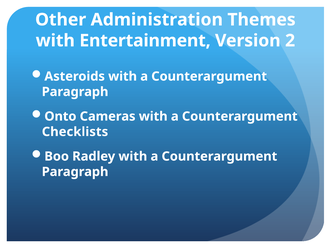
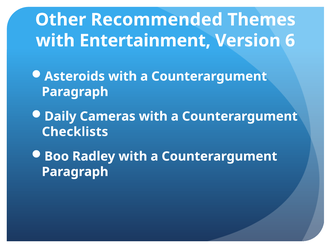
Administration: Administration -> Recommended (157, 20)
2: 2 -> 6 (290, 41)
Onto: Onto -> Daily (60, 116)
